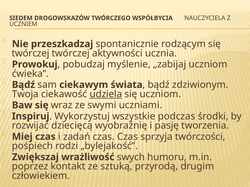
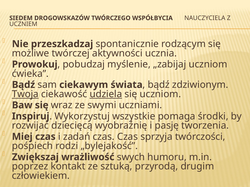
twórczej: twórczej -> możliwe (31, 53)
Twoja underline: none -> present (25, 94)
podczas: podczas -> pomaga (177, 117)
